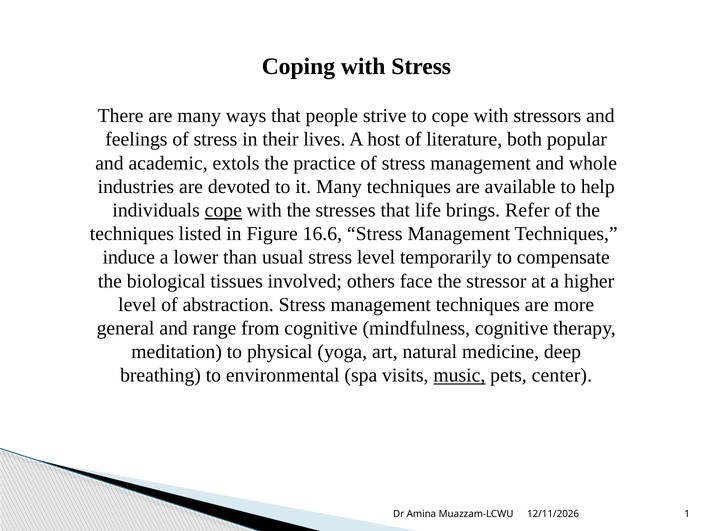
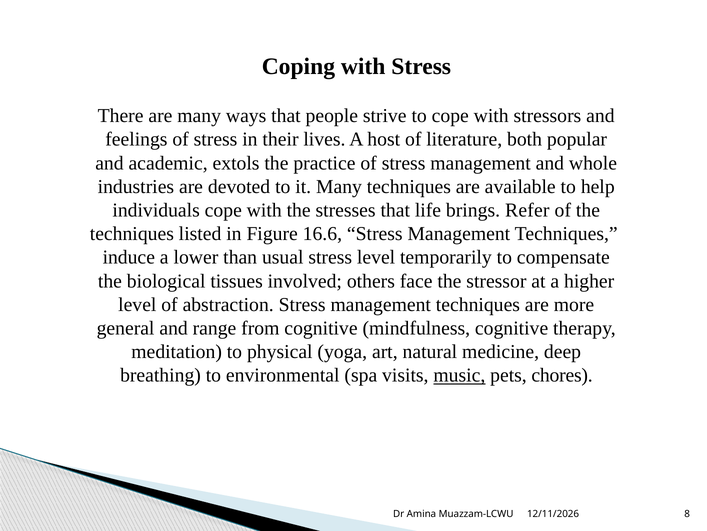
cope underline: present -> none (223, 210)
center: center -> chores (562, 375)
1: 1 -> 8 (687, 513)
